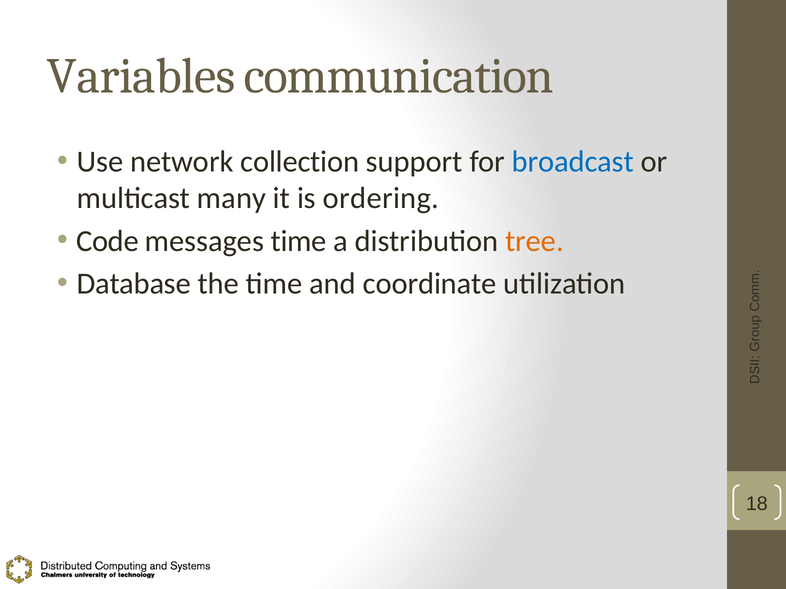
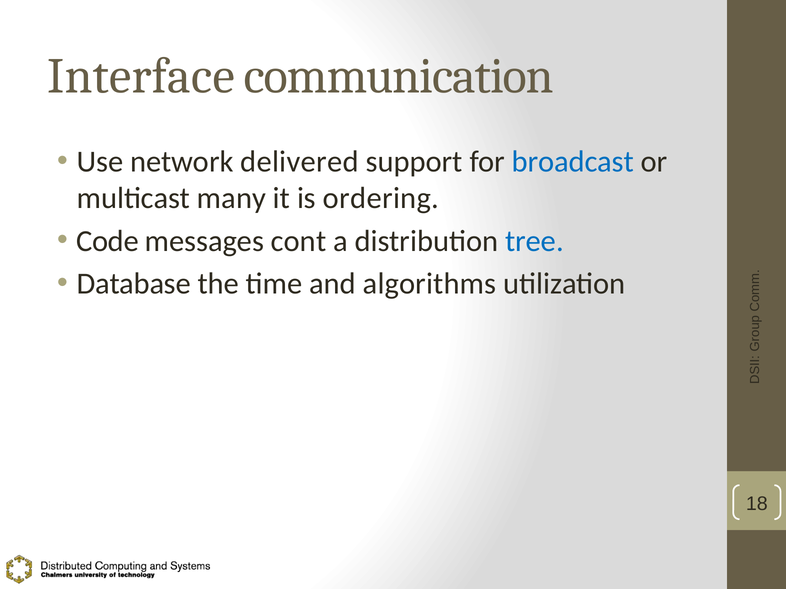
Variables: Variables -> Interface (141, 76)
collection: collection -> delivered (300, 162)
messages time: time -> cont (299, 241)
tree colour: orange -> blue (534, 241)
coordinate: coordinate -> algorithms (430, 284)
